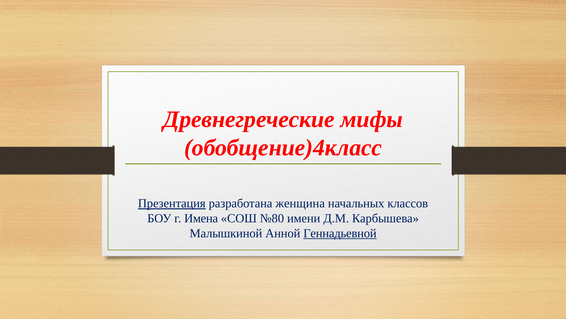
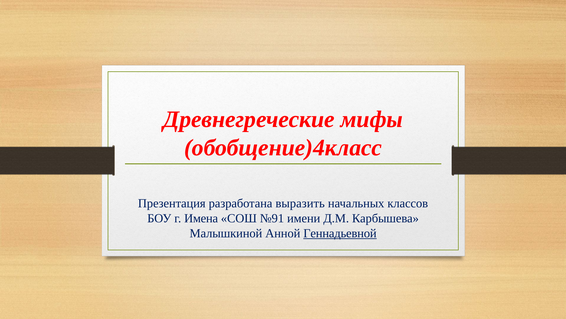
Презентация underline: present -> none (172, 203)
женщина: женщина -> выразить (300, 203)
№80: №80 -> №91 (272, 218)
